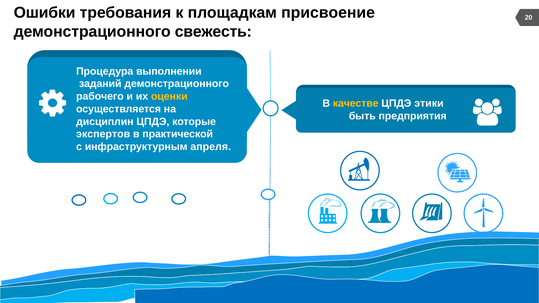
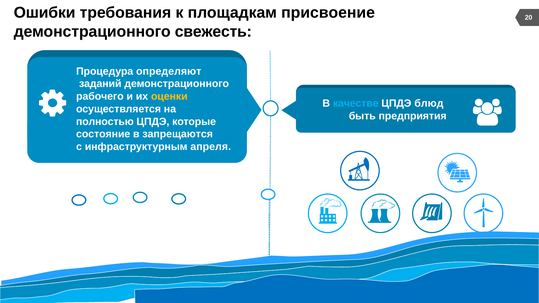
выполнении: выполнении -> определяют (169, 71)
качестве colour: yellow -> light blue (356, 103)
этики: этики -> блюд (429, 103)
дисциплин: дисциплин -> полностью (105, 122)
экспертов: экспертов -> состояние (103, 134)
практической: практической -> запрещаются (178, 134)
